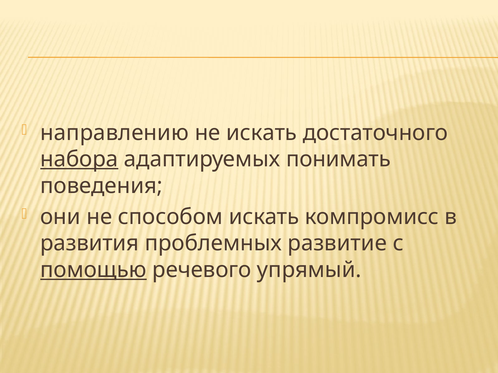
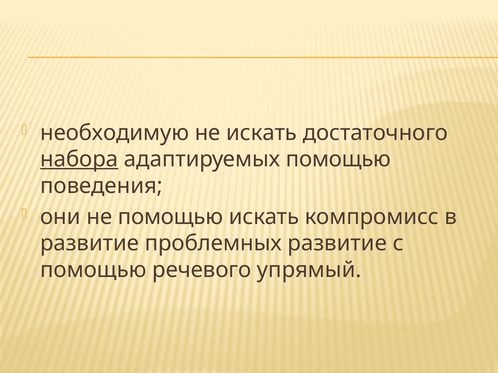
направлению: направлению -> необходимую (115, 133)
адаптируемых понимать: понимать -> помощью (338, 159)
не способом: способом -> помощью (171, 217)
развития: развития -> развитие (90, 244)
помощью underline: present -> none (93, 270)
